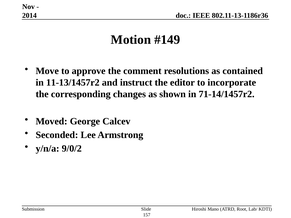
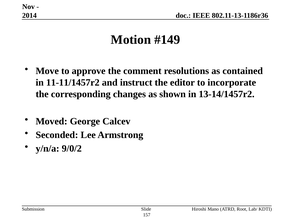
11-13/1457r2: 11-13/1457r2 -> 11-11/1457r2 (73, 83)
71-14/1457r2: 71-14/1457r2 -> 13-14/1457r2 (227, 94)
